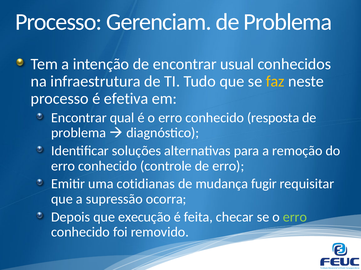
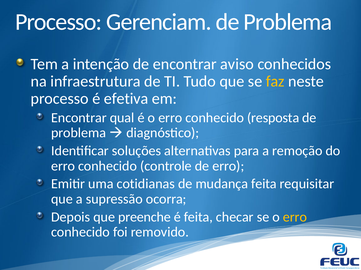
usual: usual -> aviso (237, 64)
mudança fugir: fugir -> feita (264, 184)
execução: execução -> preenche (144, 217)
erro colour: light green -> yellow (295, 217)
